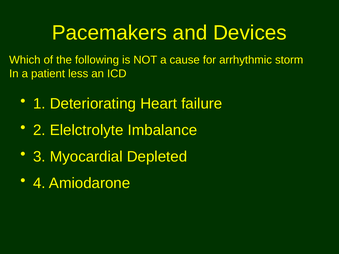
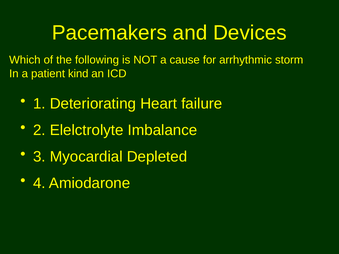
less: less -> kind (78, 74)
